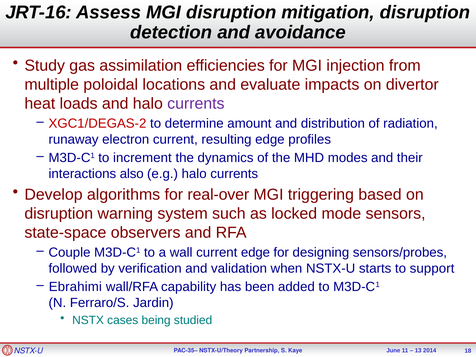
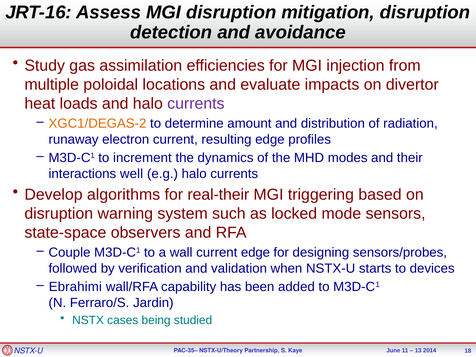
XGC1/DEGAS-2 colour: red -> orange (97, 123)
also: also -> well (132, 174)
real-over: real-over -> real-their (218, 195)
support: support -> devices (432, 268)
